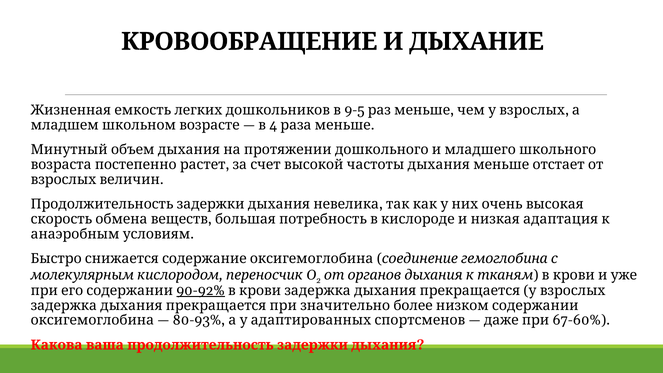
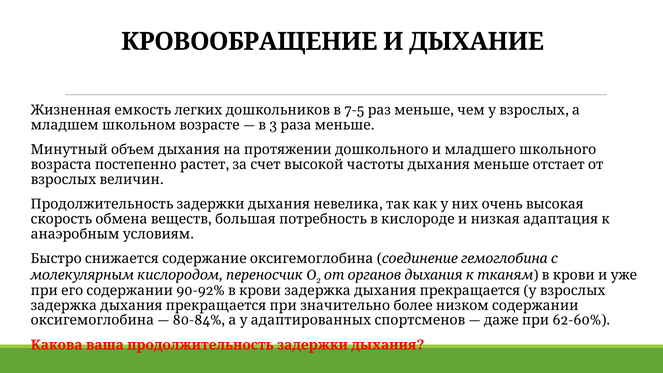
9-5: 9-5 -> 7-5 (354, 110)
4: 4 -> 3 (273, 125)
90-92% underline: present -> none (201, 290)
80-93%: 80-93% -> 80-84% (199, 320)
67-60%: 67-60% -> 62-60% (581, 320)
